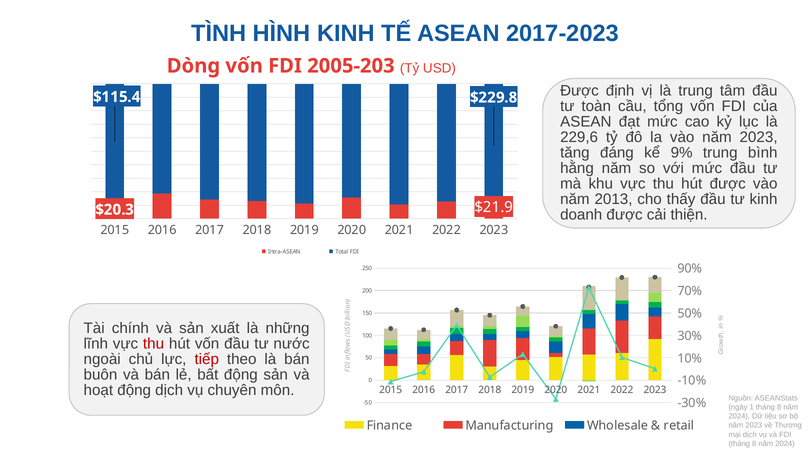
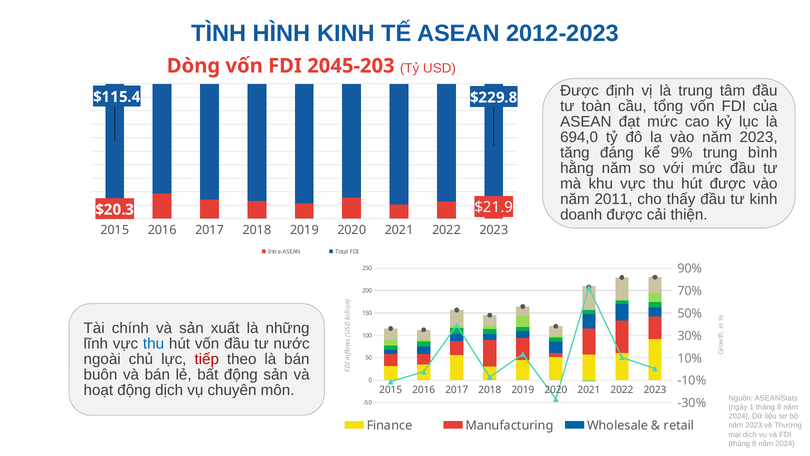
2017-2023: 2017-2023 -> 2012-2023 (563, 33)
2005-203: 2005-203 -> 2045-203 (351, 66)
229,6: 229,6 -> 694,0 (579, 137)
2013: 2013 -> 2011 (614, 199)
thu colour: red -> blue (154, 343)
